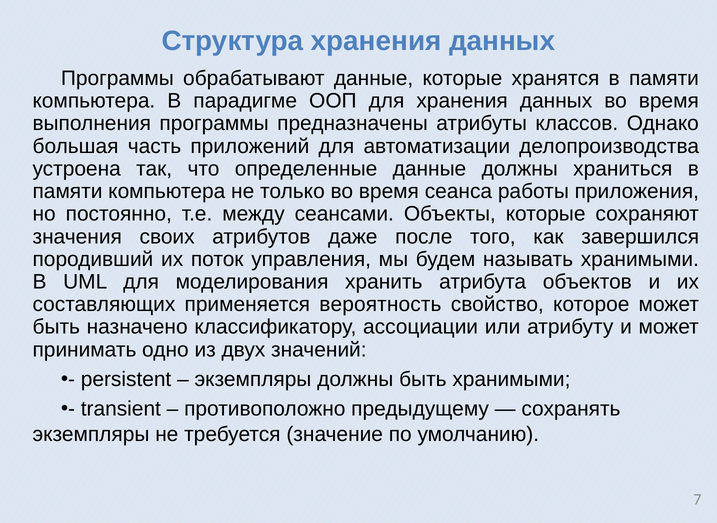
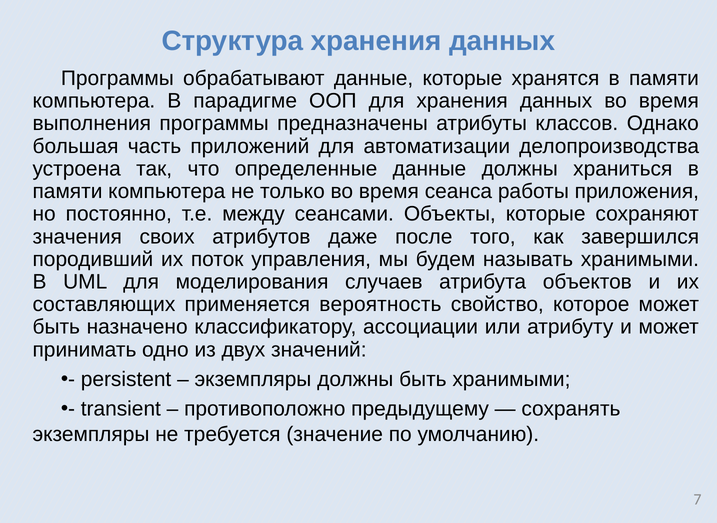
хранить: хранить -> случаев (384, 281)
